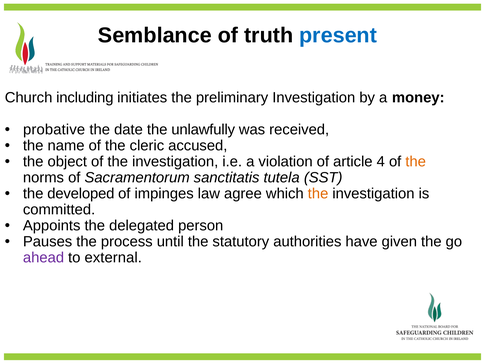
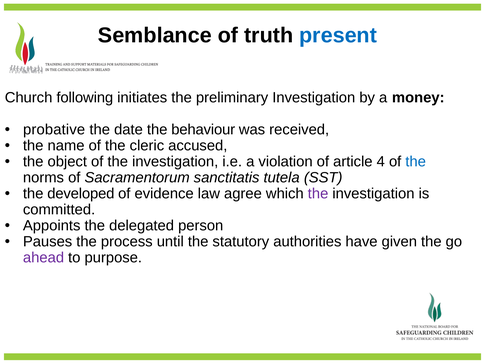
including: including -> following (85, 98)
unlawfully: unlawfully -> behaviour (203, 130)
the colour: orange -> blue (416, 162)
impinges: impinges -> evidence (164, 194)
the colour: orange -> purple (318, 194)
external: external -> purpose (113, 258)
